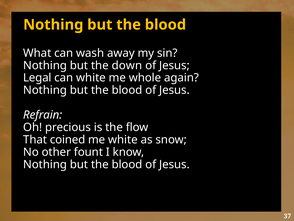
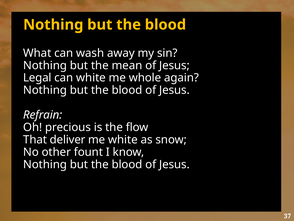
down: down -> mean (127, 65)
coined: coined -> deliver (68, 139)
